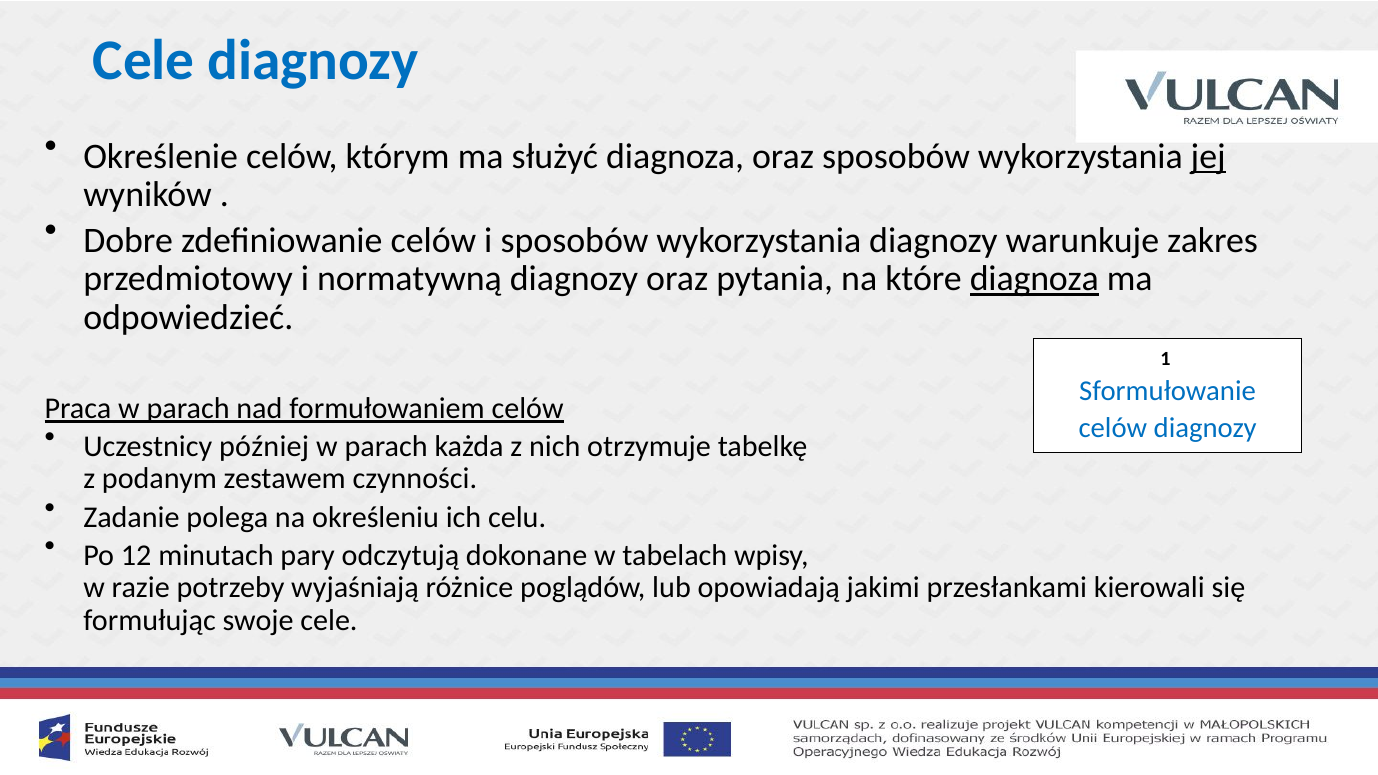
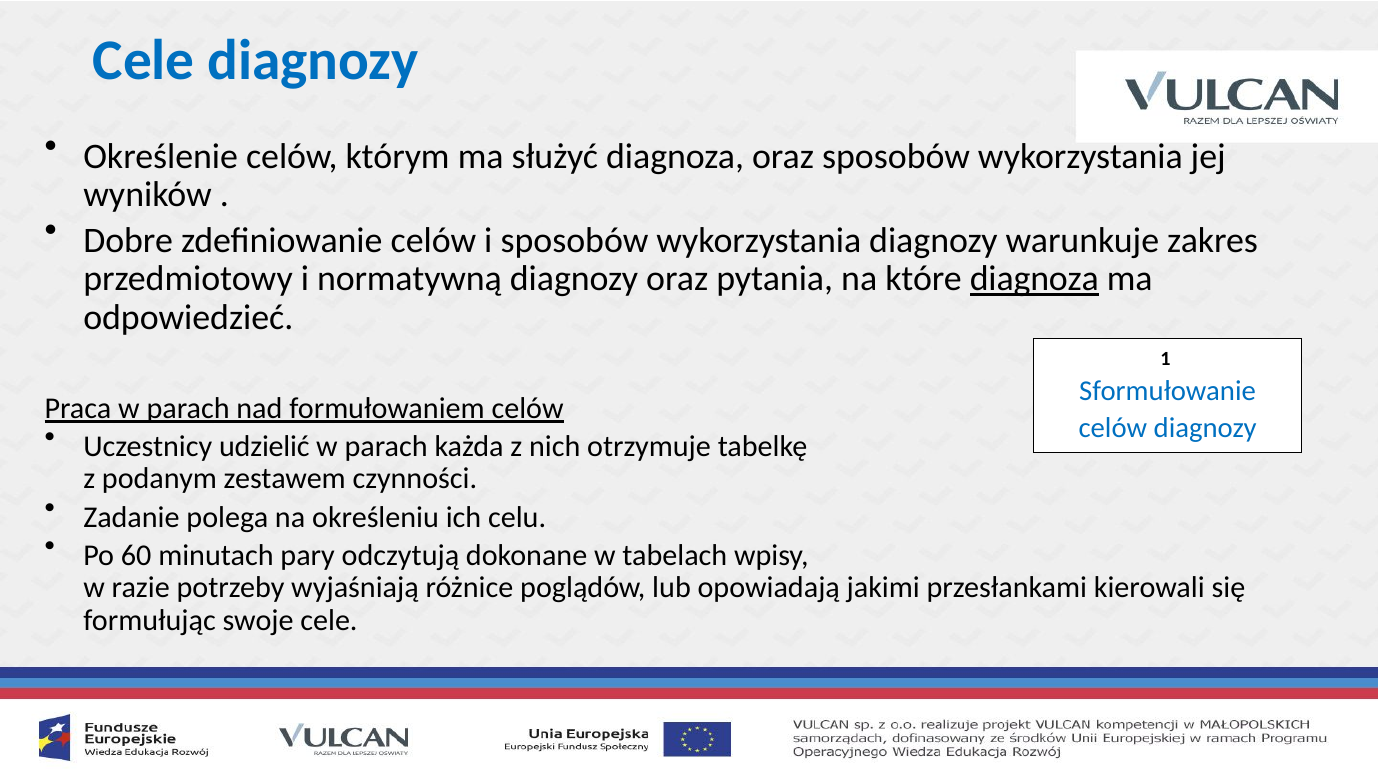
jej underline: present -> none (1208, 156)
później: później -> udzielić (264, 446)
12: 12 -> 60 (136, 555)
